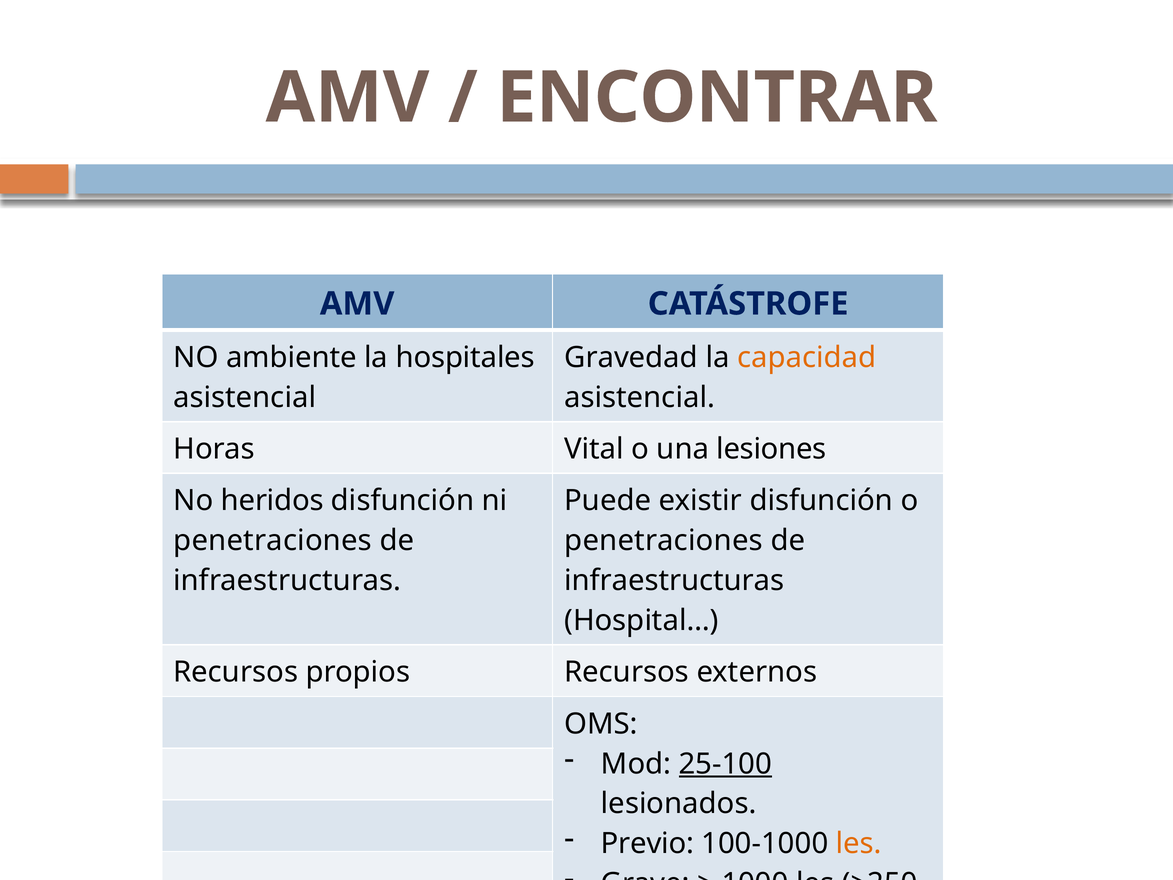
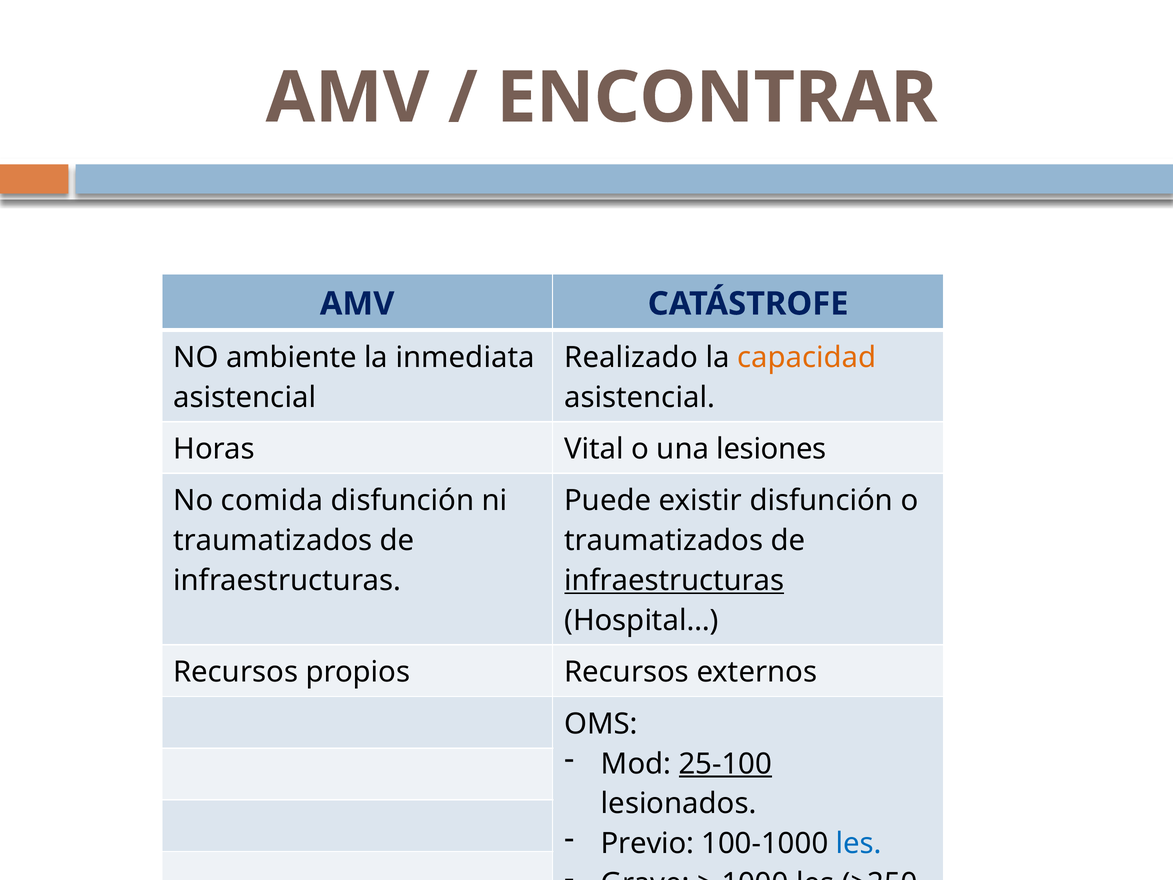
hospitales: hospitales -> inmediata (465, 357)
Gravedad: Gravedad -> Realizado (631, 357)
heridos: heridos -> comida (272, 501)
penetraciones: penetraciones -> traumatizados (273, 541)
penetraciones: penetraciones -> traumatizados (664, 541)
infraestructuras underline: none -> present (674, 580)
les colour: orange -> blue (859, 843)
